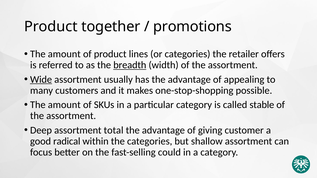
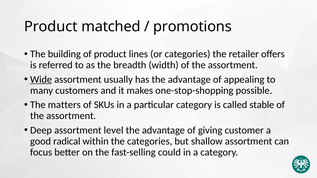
together: together -> matched (111, 27)
amount: amount -> building (64, 54)
breadth underline: present -> none (130, 65)
amount: amount -> matters (64, 105)
total: total -> level (114, 130)
